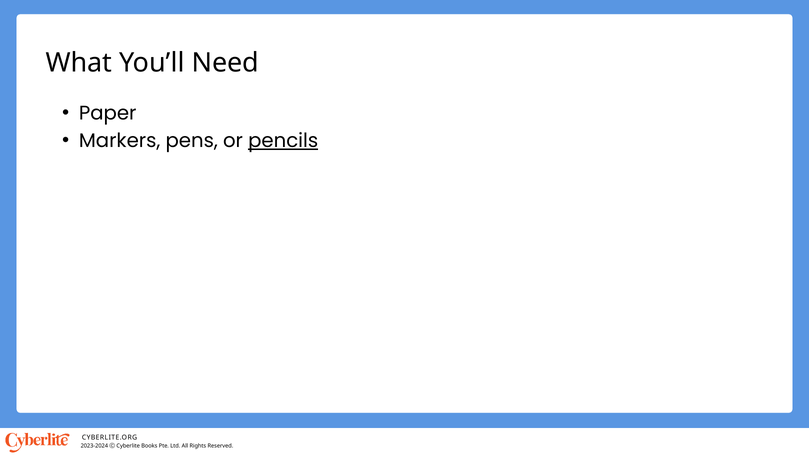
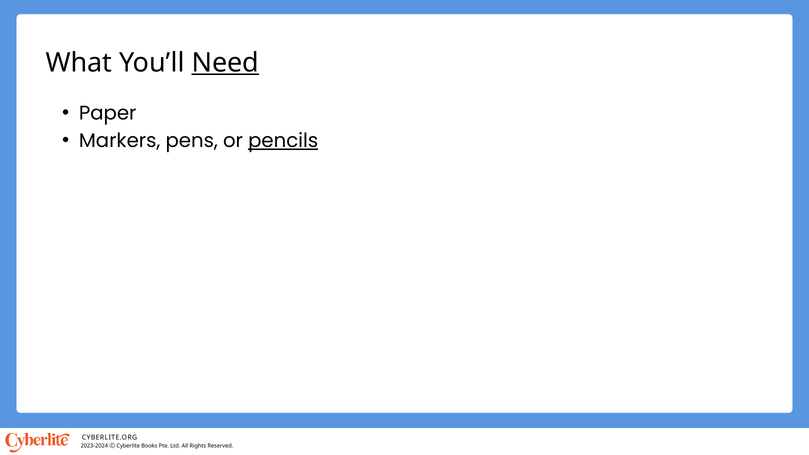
Need underline: none -> present (225, 63)
